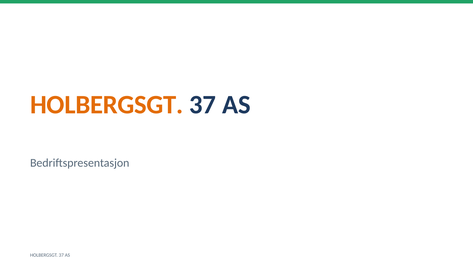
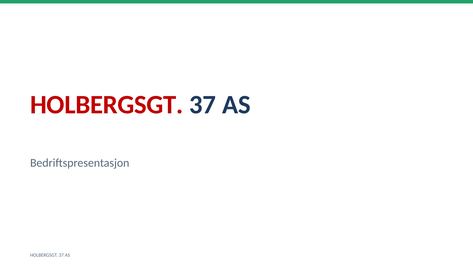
HOLBERGSGT colour: orange -> red (107, 105)
